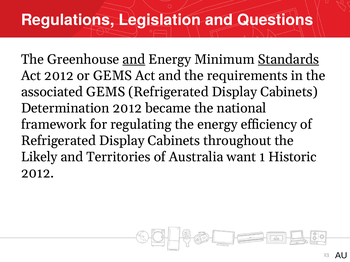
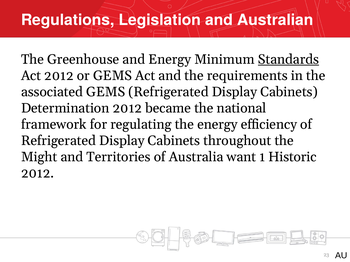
Questions: Questions -> Australian (275, 20)
and underline: present -> none (134, 59)
Likely: Likely -> Might (39, 157)
